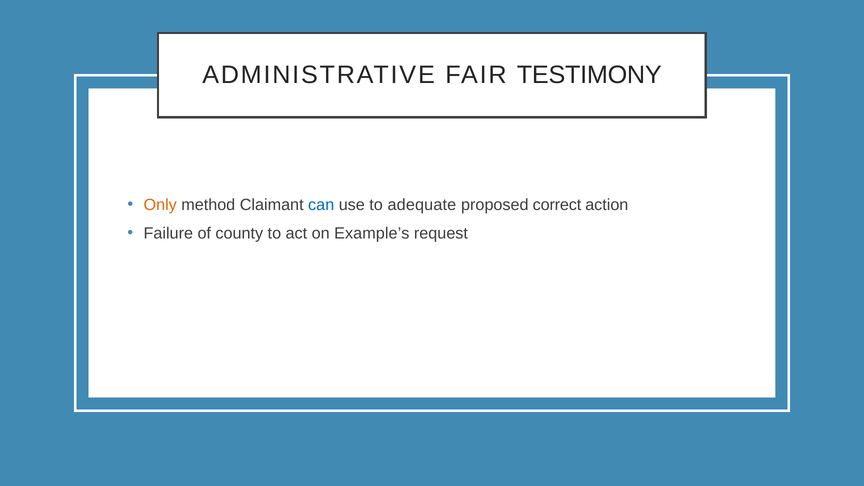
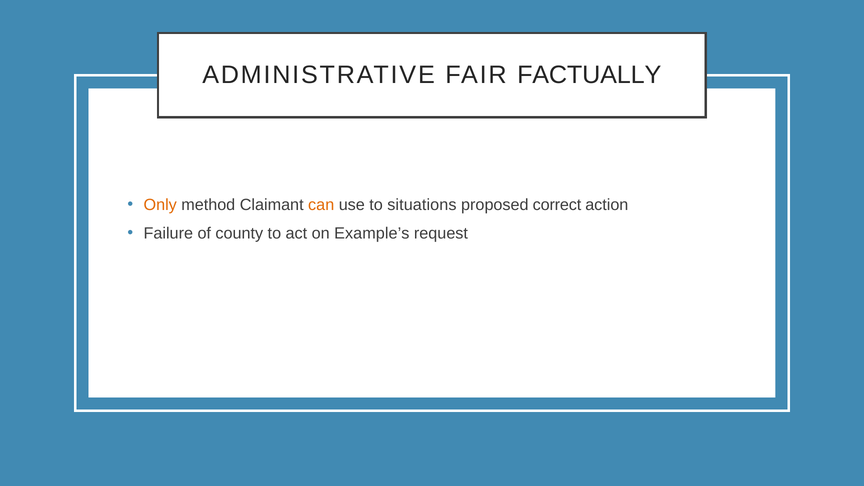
TESTIMONY: TESTIMONY -> FACTUALLY (589, 75)
can colour: blue -> orange (321, 205)
adequate: adequate -> situations (422, 205)
